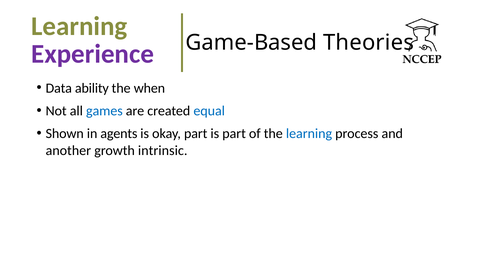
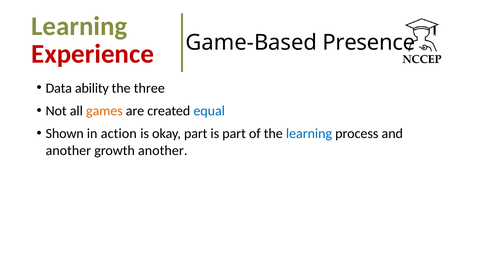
Experience colour: purple -> red (93, 54)
Theories: Theories -> Presence (369, 43)
when: when -> three (149, 88)
games colour: blue -> orange (104, 111)
agents: agents -> action (119, 134)
growth intrinsic: intrinsic -> another (163, 150)
